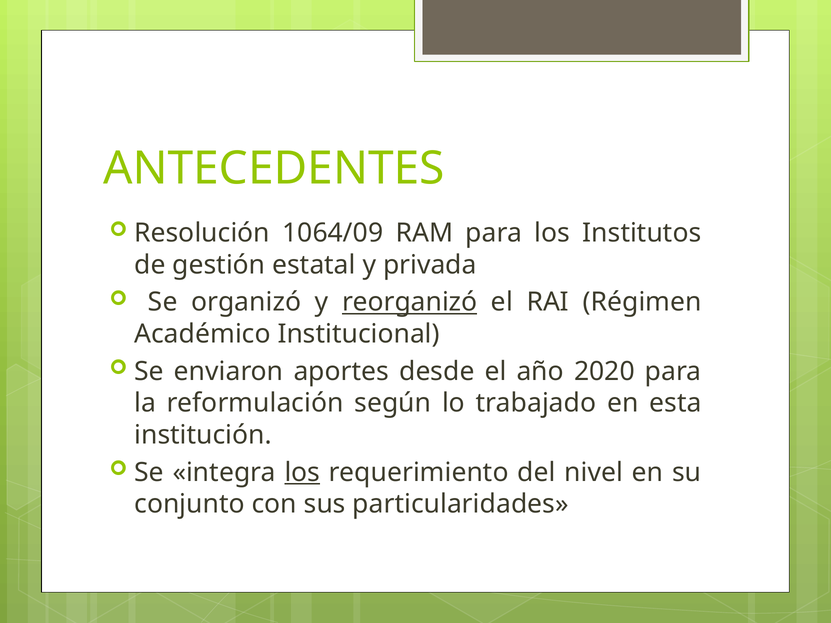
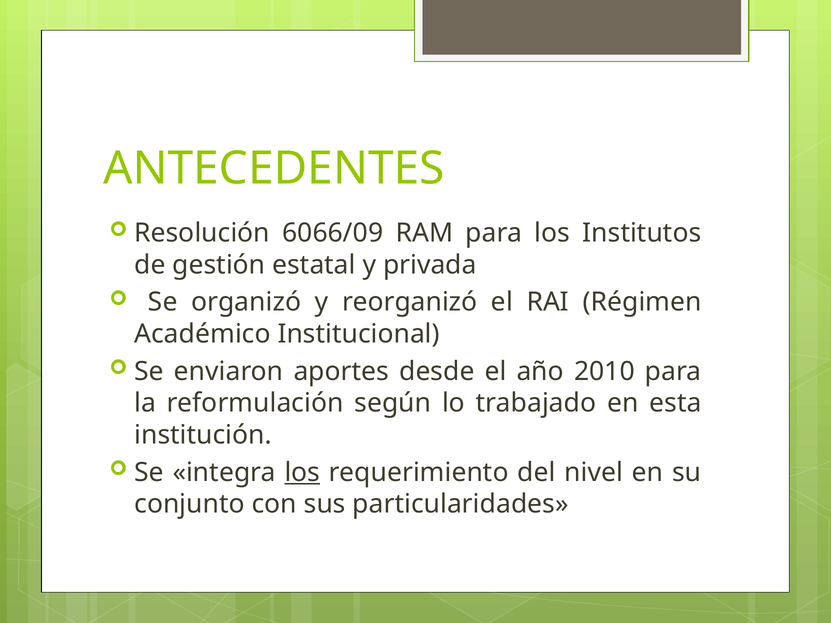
1064/09: 1064/09 -> 6066/09 (333, 233)
reorganizó underline: present -> none (410, 302)
2020: 2020 -> 2010 (604, 372)
